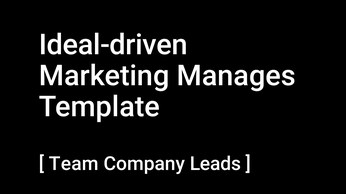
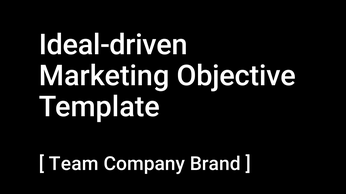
Manages: Manages -> Objective (236, 76)
Leads: Leads -> Brand (215, 164)
